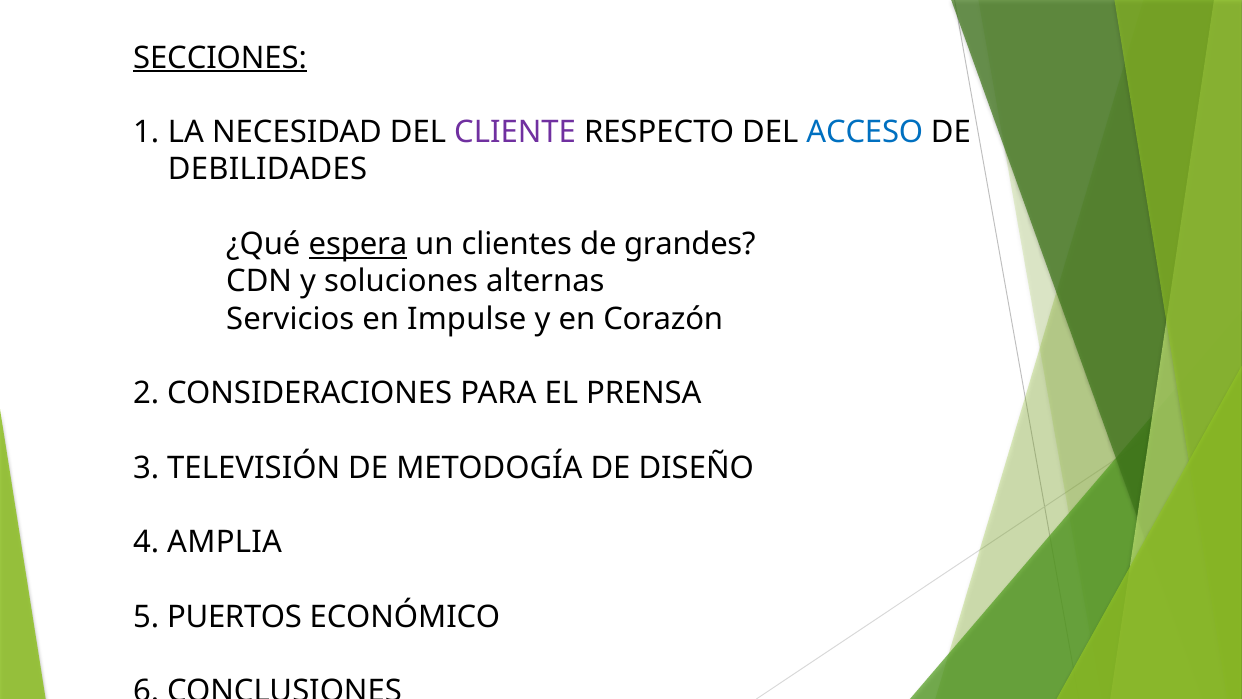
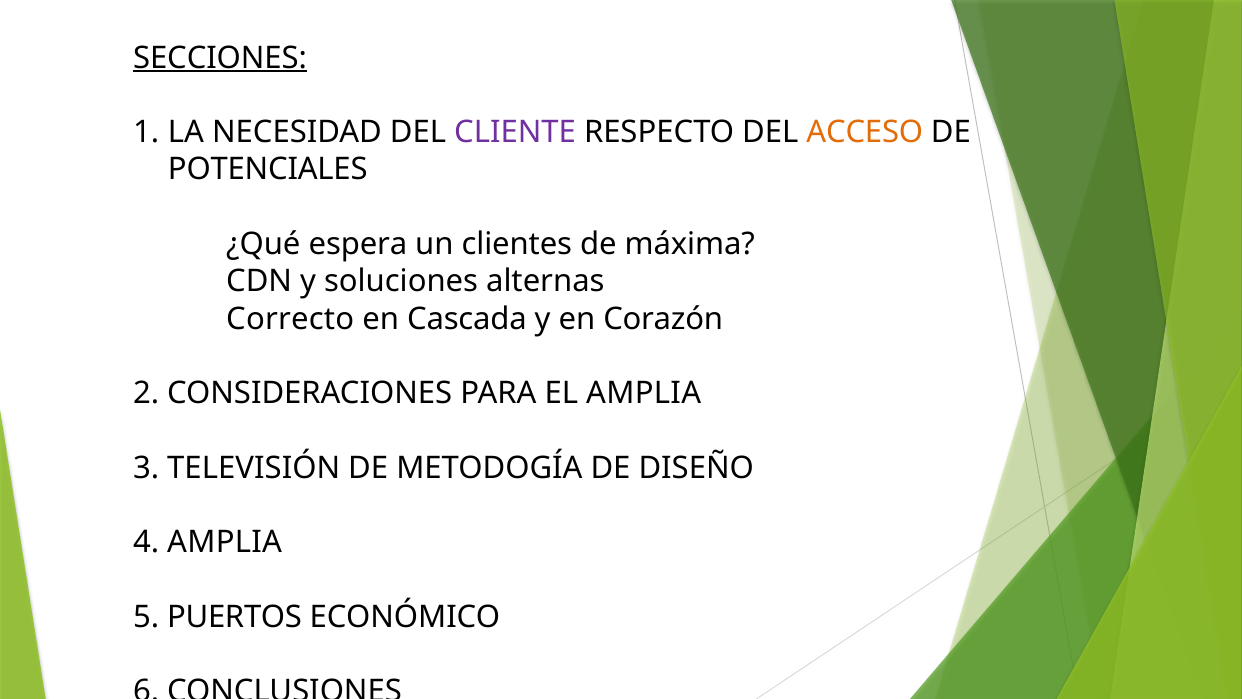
ACCESO colour: blue -> orange (865, 132)
DEBILIDADES: DEBILIDADES -> POTENCIALES (268, 170)
espera underline: present -> none (358, 244)
grandes: grandes -> máxima (690, 244)
Servicios: Servicios -> Correcto (290, 319)
Impulse: Impulse -> Cascada (467, 319)
EL PRENSA: PRENSA -> AMPLIA (644, 393)
